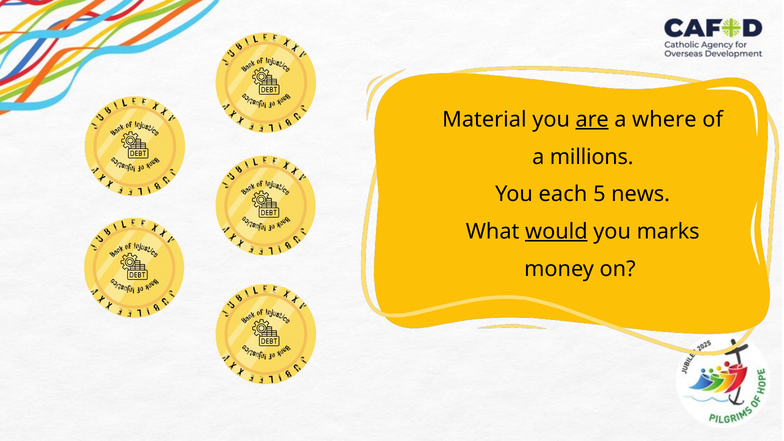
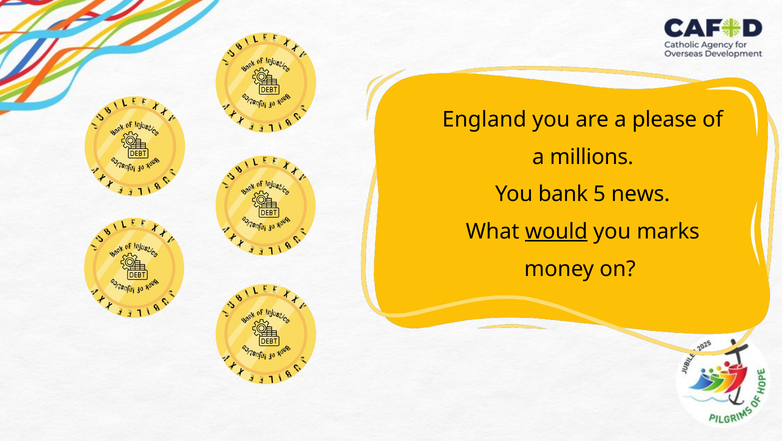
Material: Material -> England (484, 120)
are underline: present -> none (592, 120)
where: where -> please (665, 120)
each: each -> bank (563, 194)
